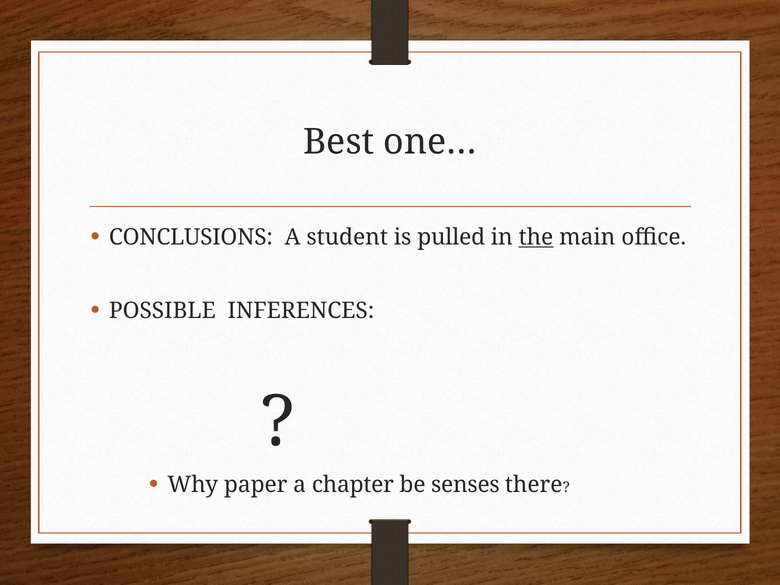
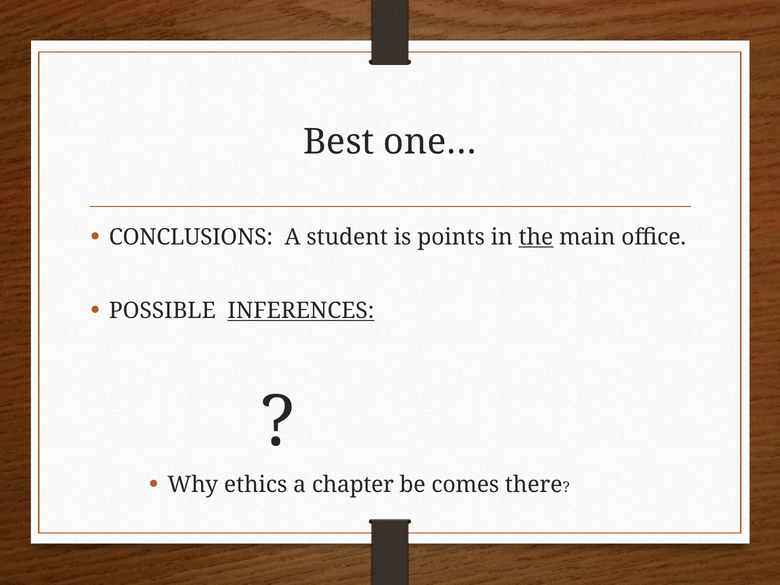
pulled: pulled -> points (451, 237)
INFERENCES underline: none -> present (301, 311)
paper: paper -> ethics (256, 485)
senses: senses -> comes (465, 485)
